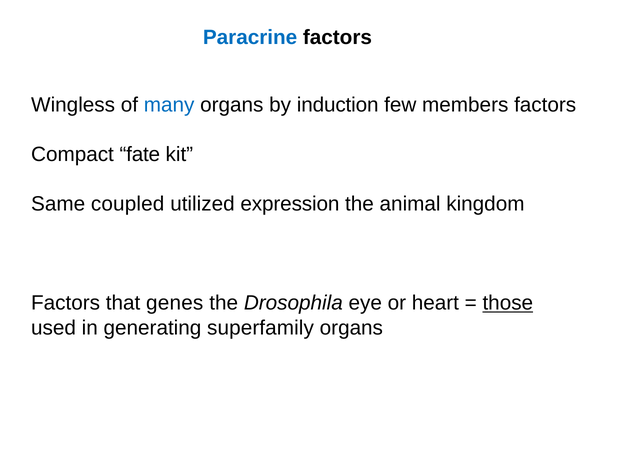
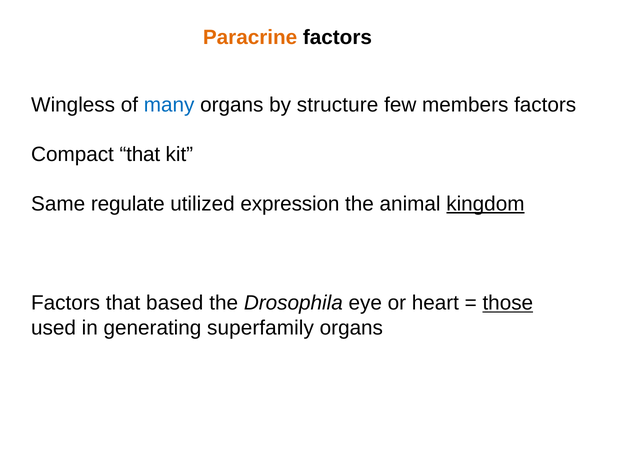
Paracrine colour: blue -> orange (250, 38)
induction: induction -> structure (338, 105)
Compact fate: fate -> that (140, 155)
coupled: coupled -> regulate (128, 204)
kingdom underline: none -> present (485, 204)
genes: genes -> based (175, 304)
